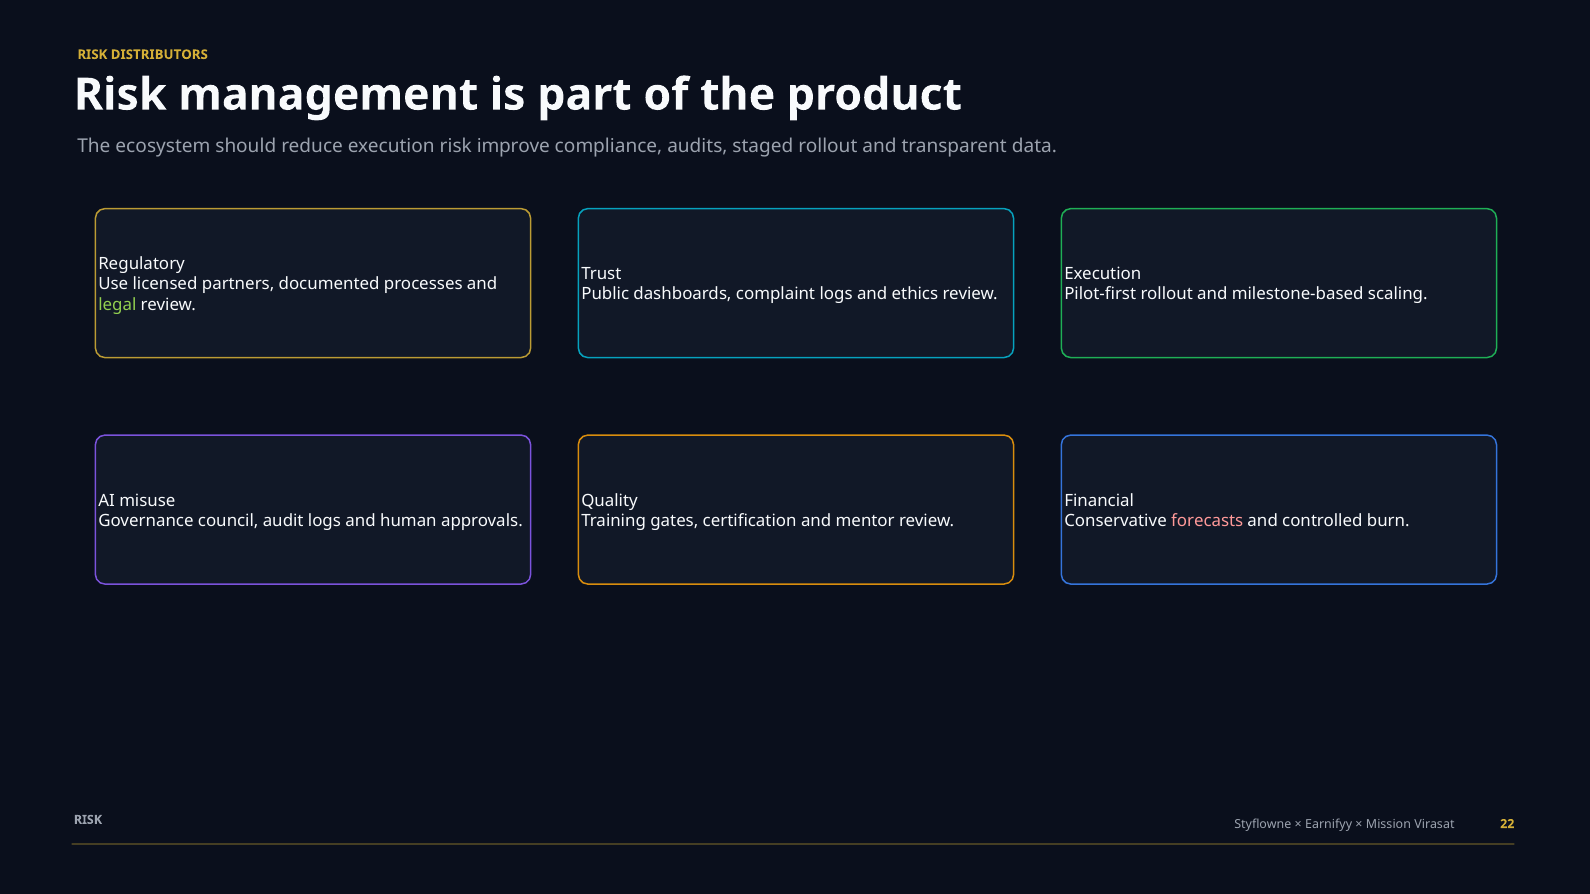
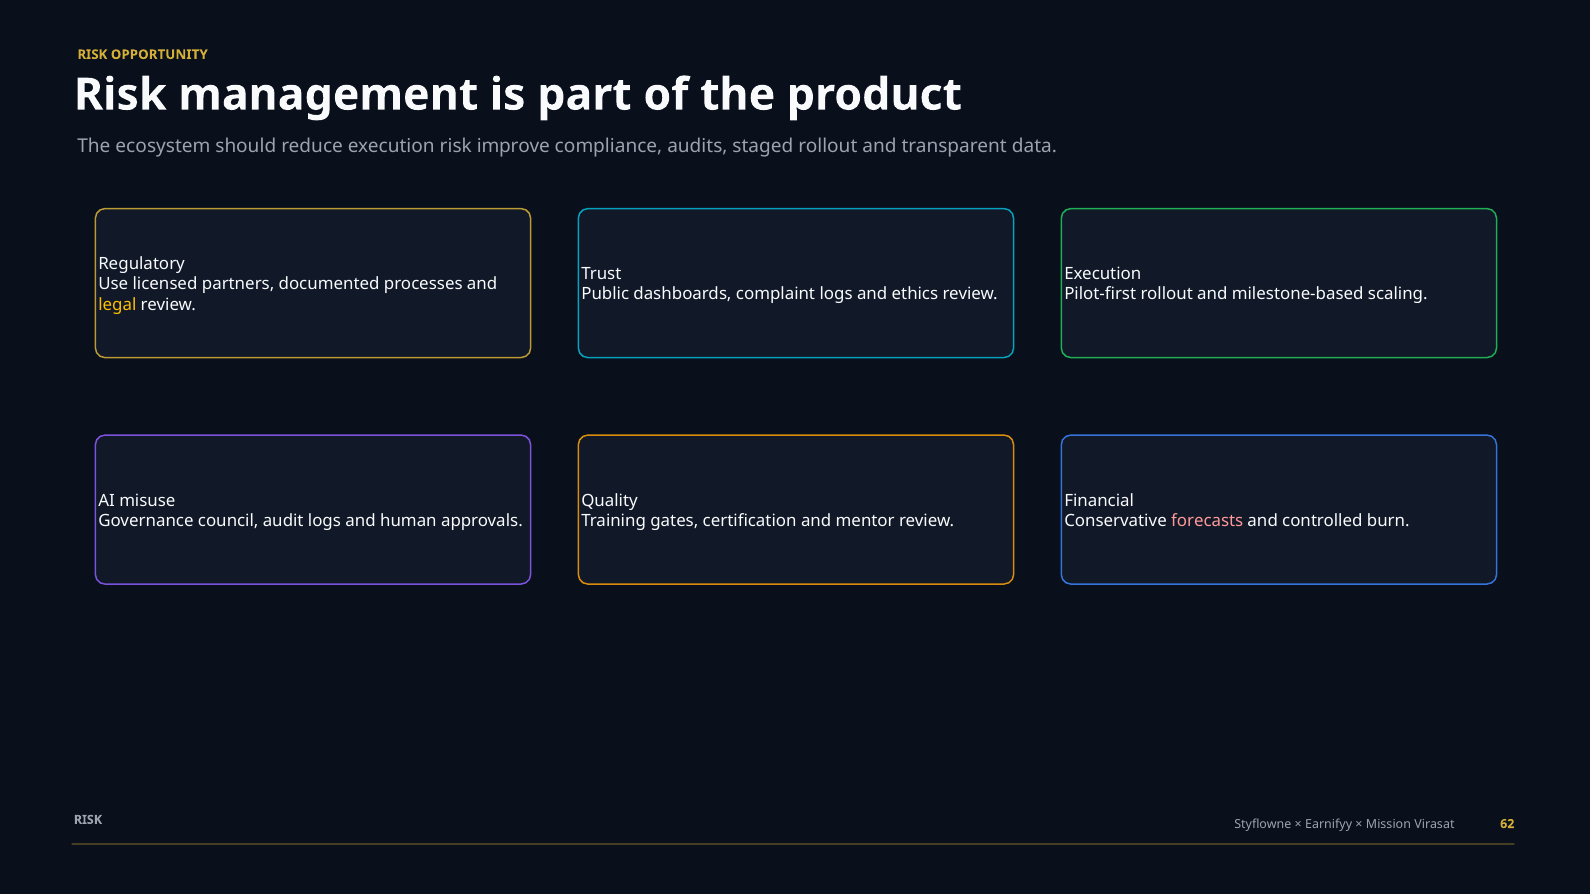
DISTRIBUTORS: DISTRIBUTORS -> OPPORTUNITY (159, 55)
legal colour: light green -> yellow (117, 305)
22: 22 -> 62 (1507, 824)
